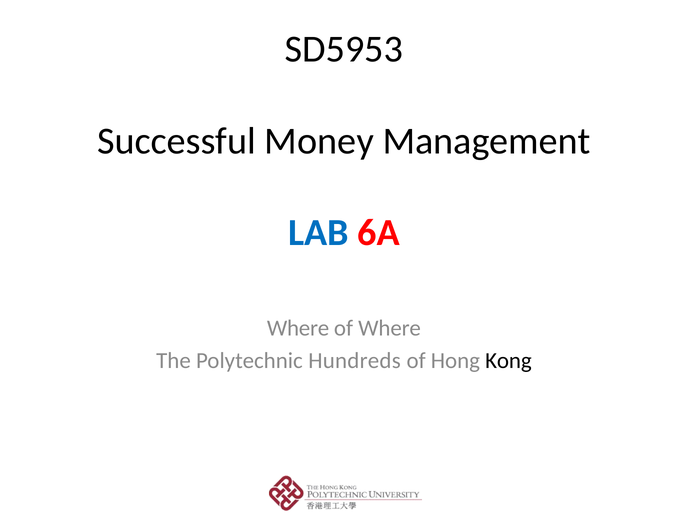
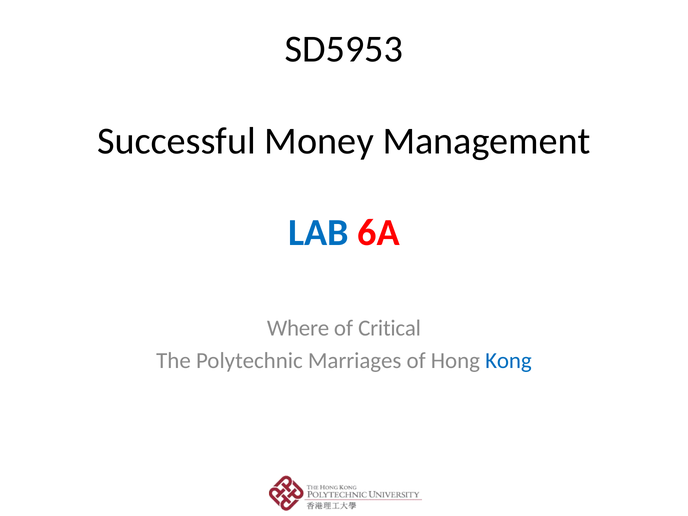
of Where: Where -> Critical (390, 328)
Hundreds: Hundreds -> Marriages (355, 361)
Kong colour: black -> blue (508, 361)
